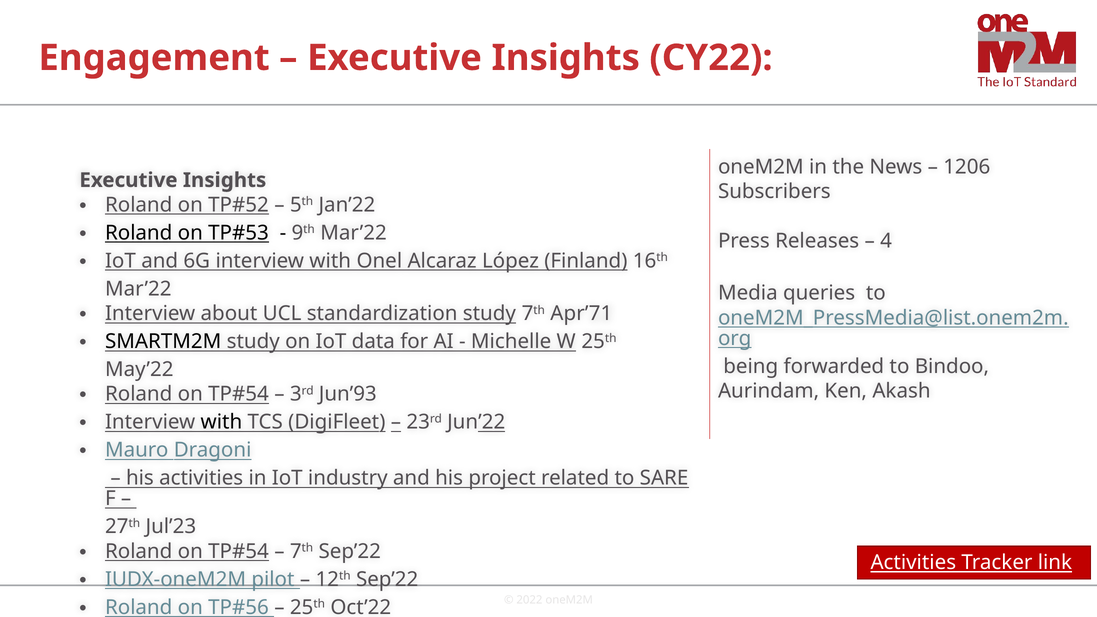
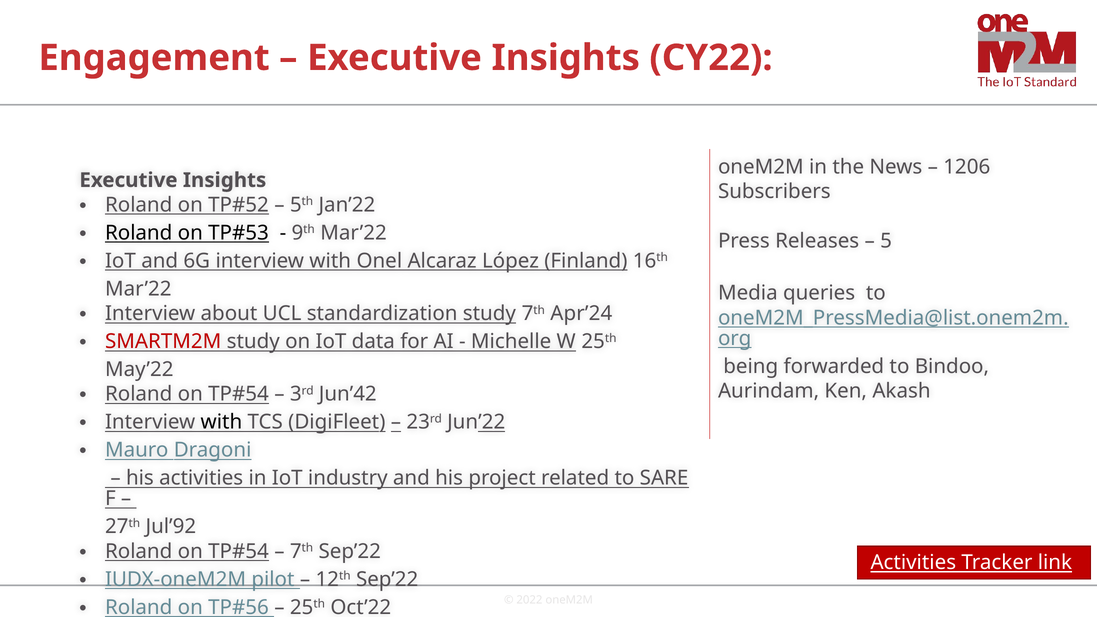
4: 4 -> 5 (886, 241)
Apr’71: Apr’71 -> Apr’24 (581, 314)
SMARTM2M colour: black -> red (163, 342)
Jun’93: Jun’93 -> Jun’42 (348, 394)
Jul’23: Jul’23 -> Jul’92 (171, 527)
